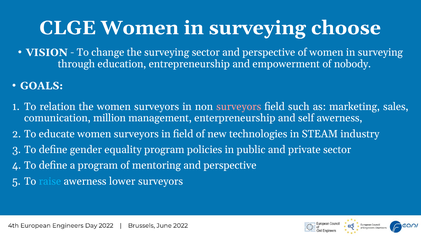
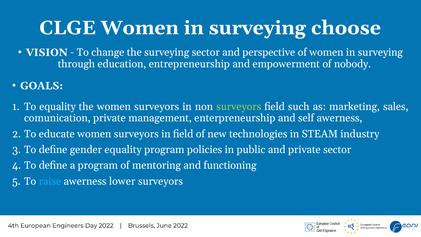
To relation: relation -> equality (58, 107)
surveyors colour: pink -> light green (239, 107)
comunication million: million -> private (109, 118)
mentoring and perspective: perspective -> functioning (230, 165)
